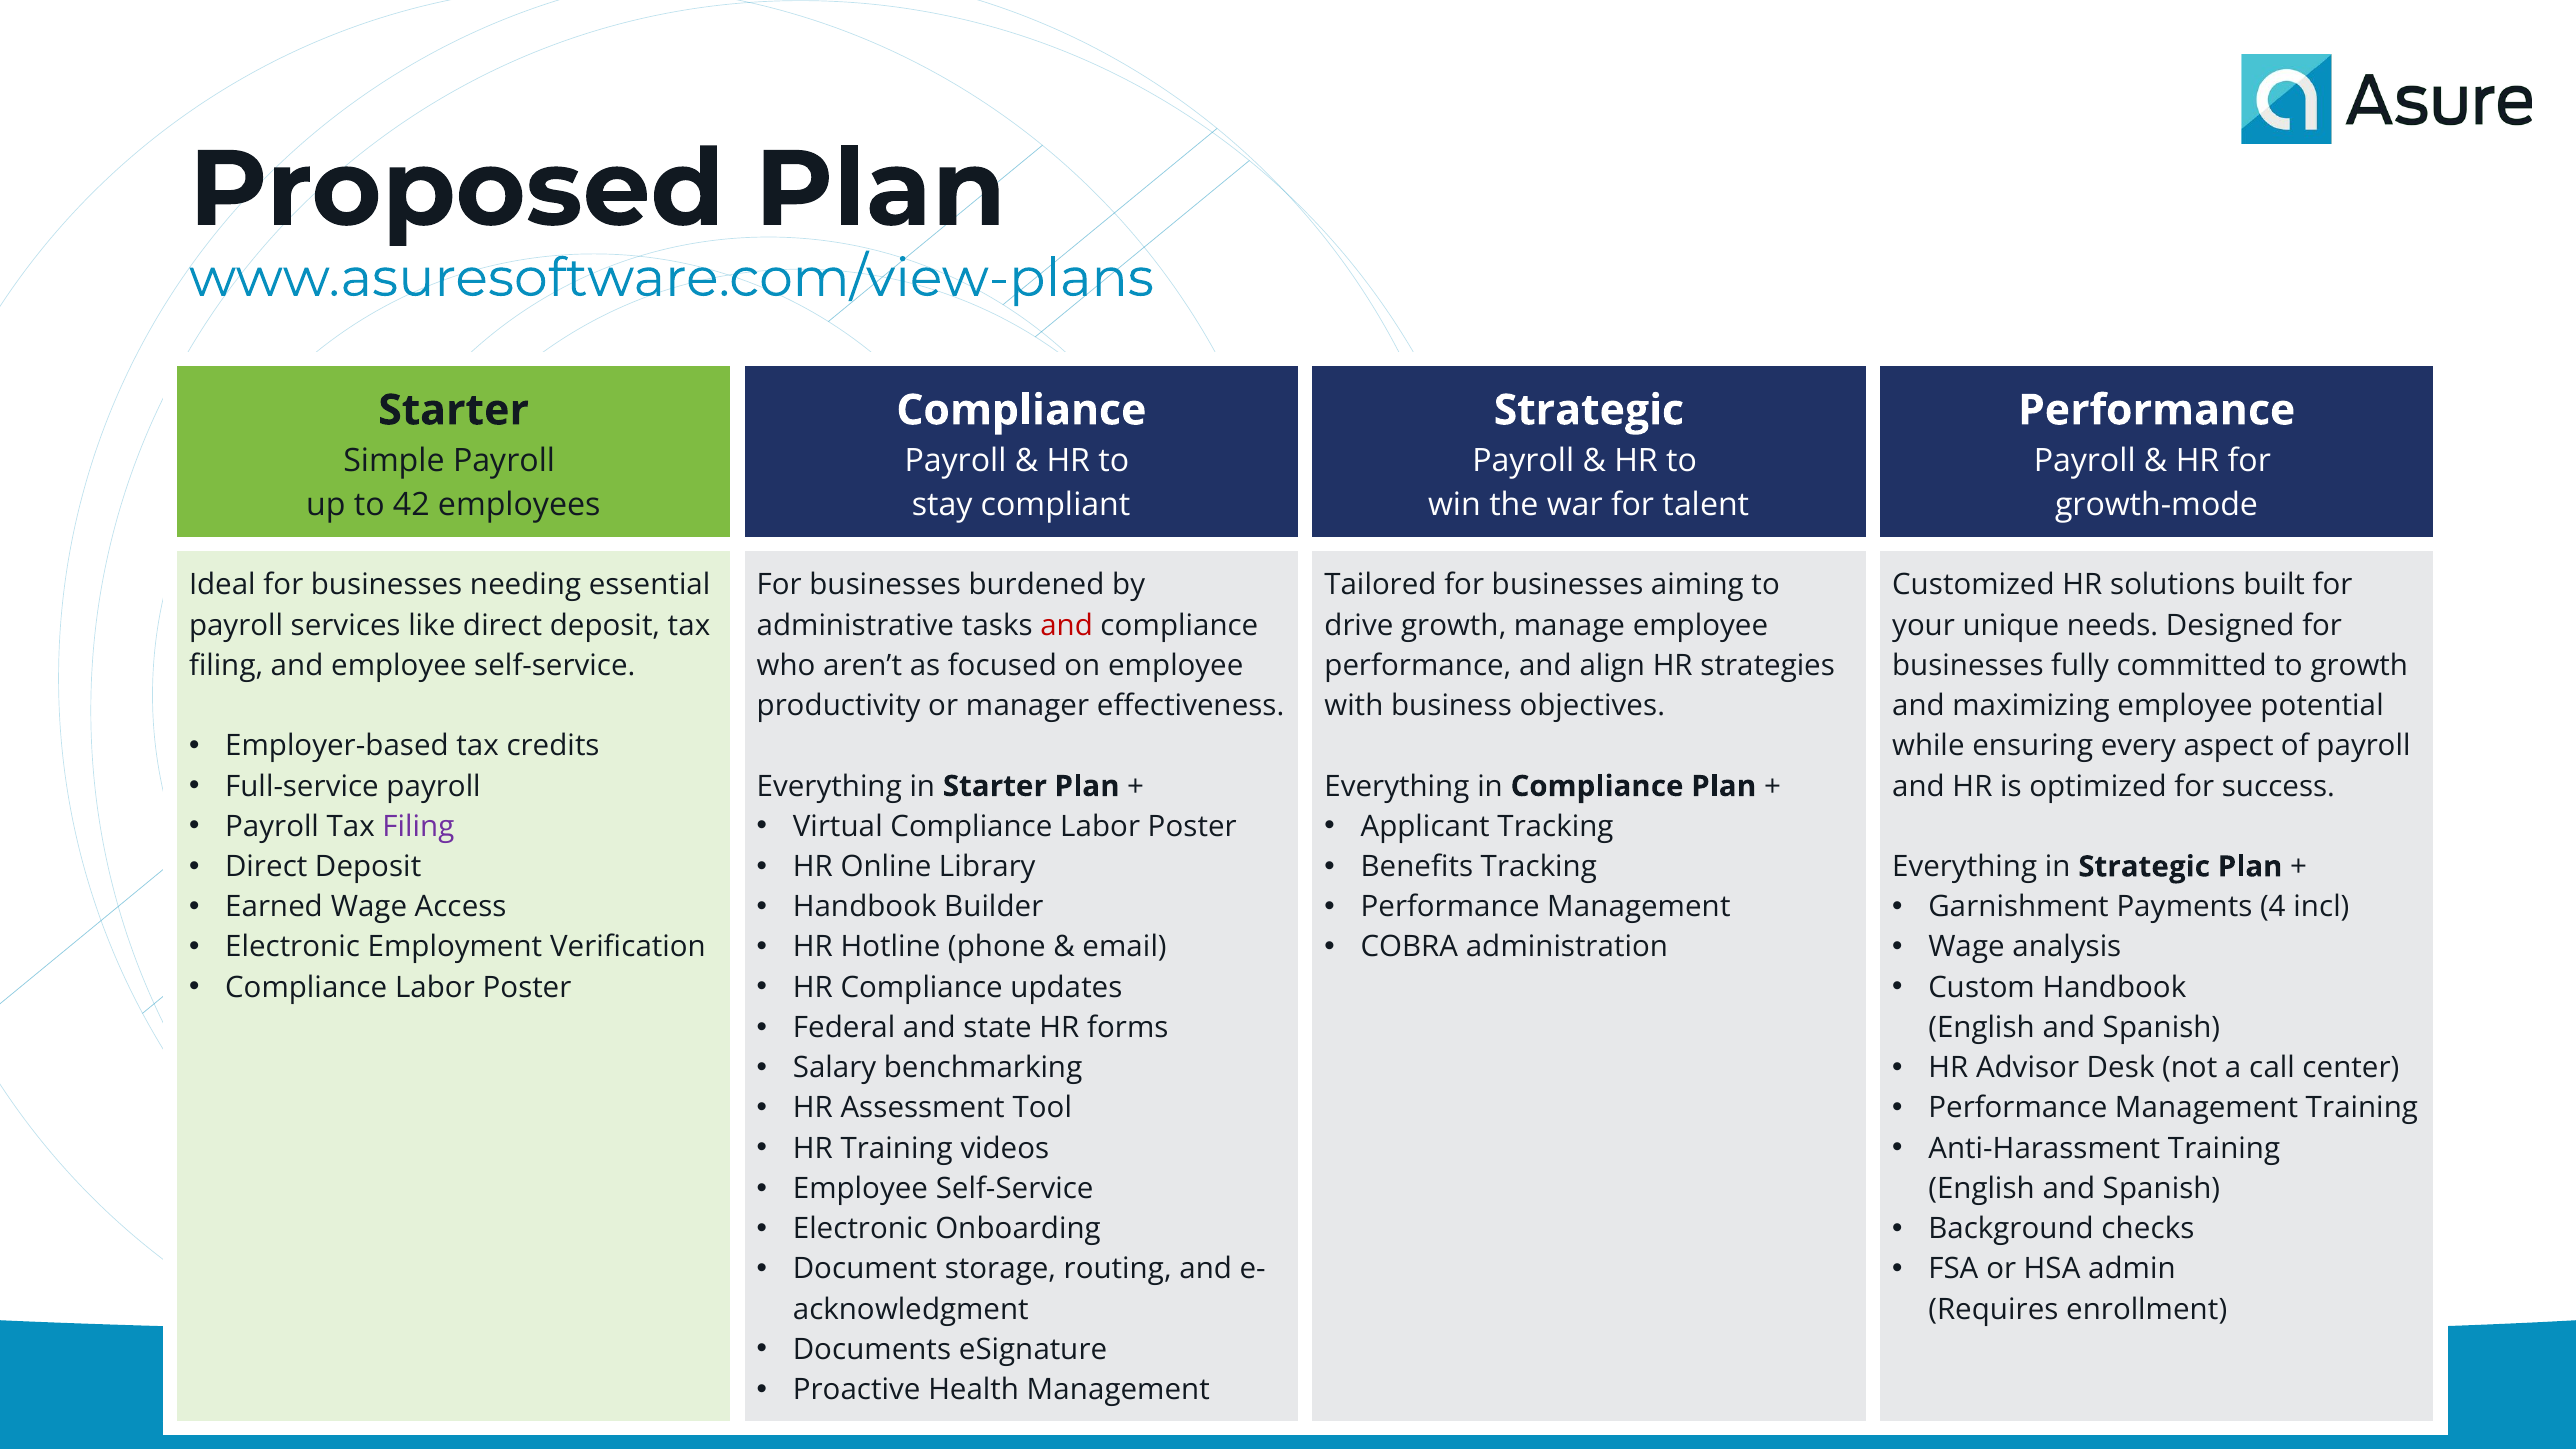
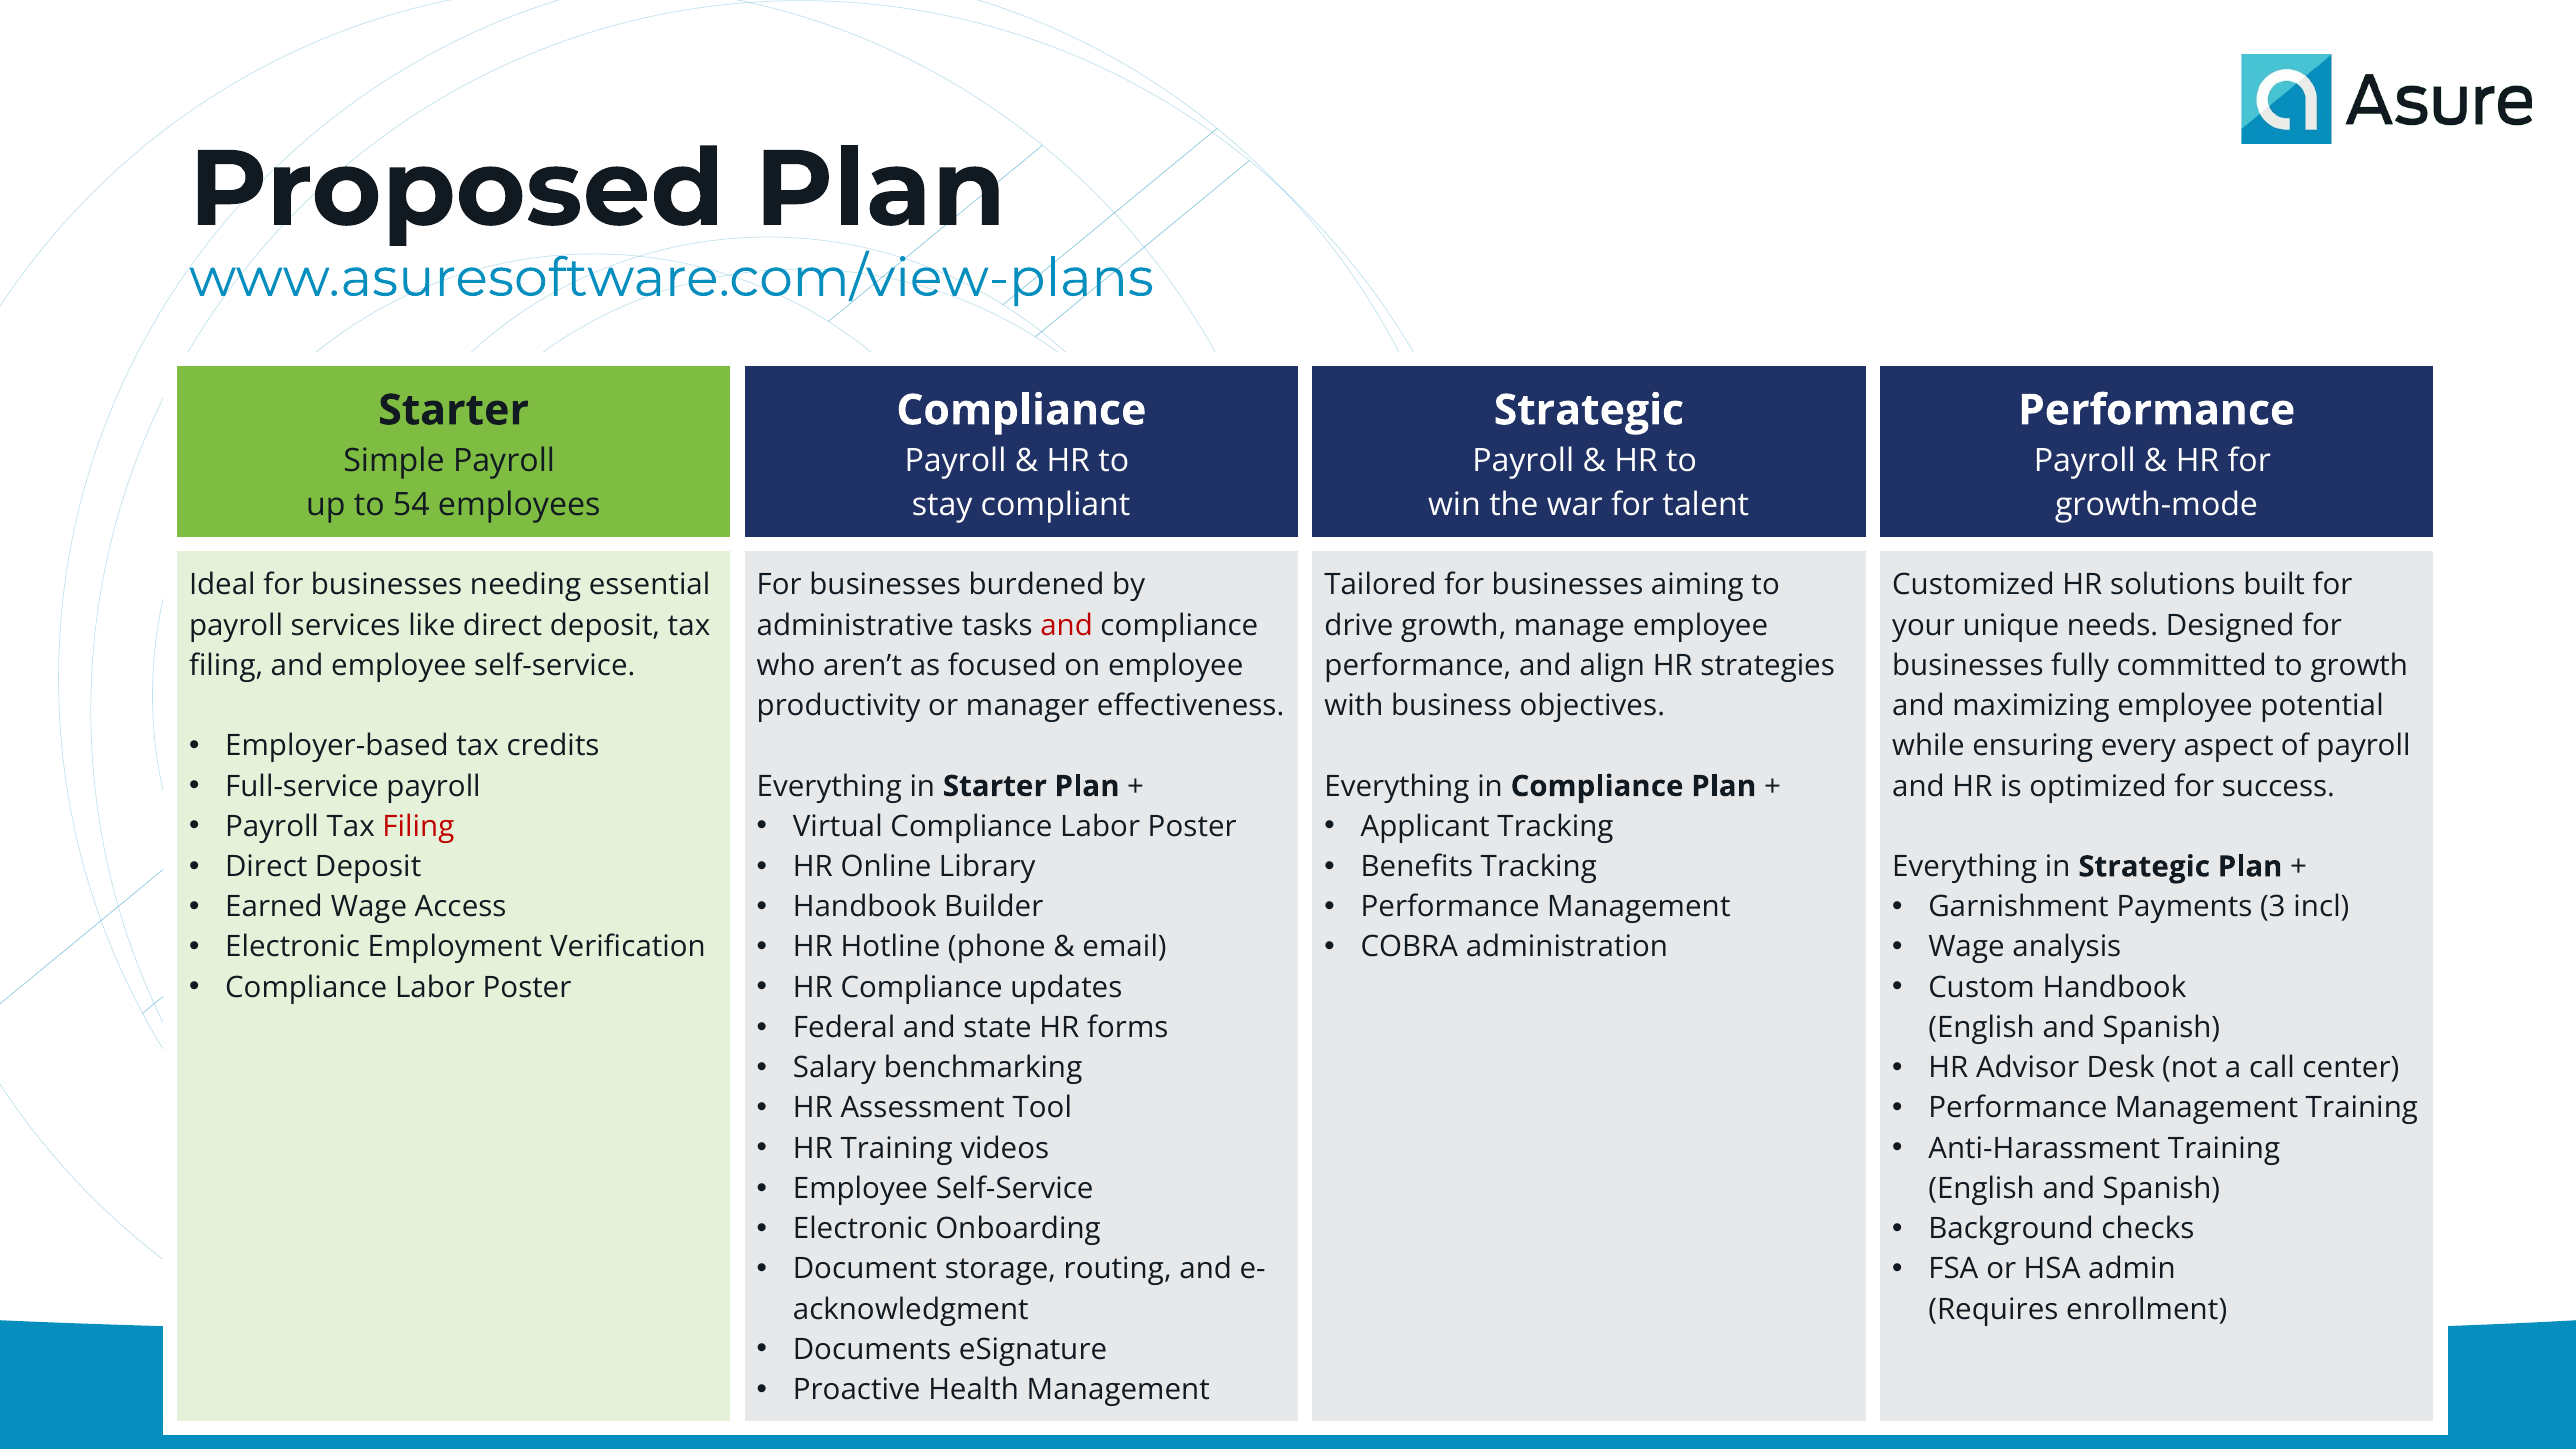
42: 42 -> 54 (411, 505)
Filing colour: purple -> red (418, 826)
4: 4 -> 3 (2273, 907)
